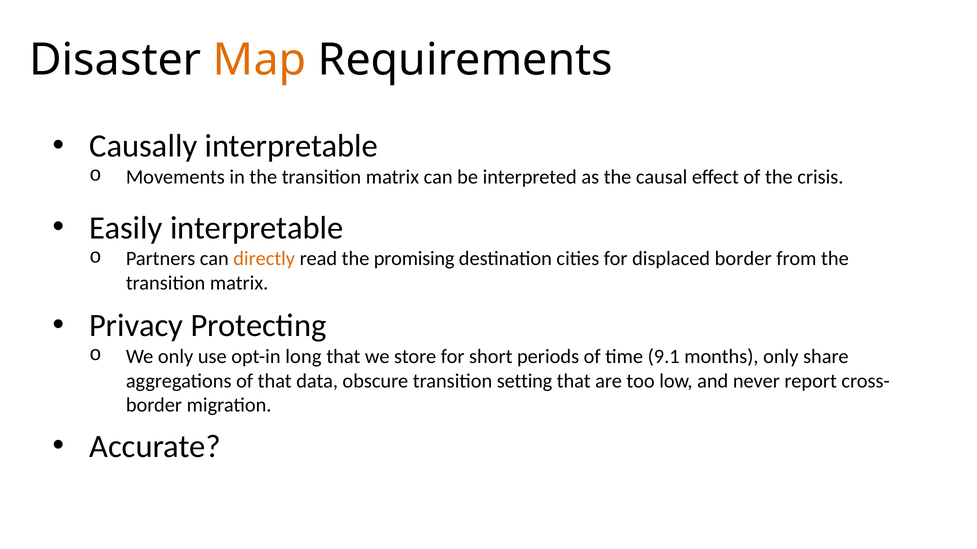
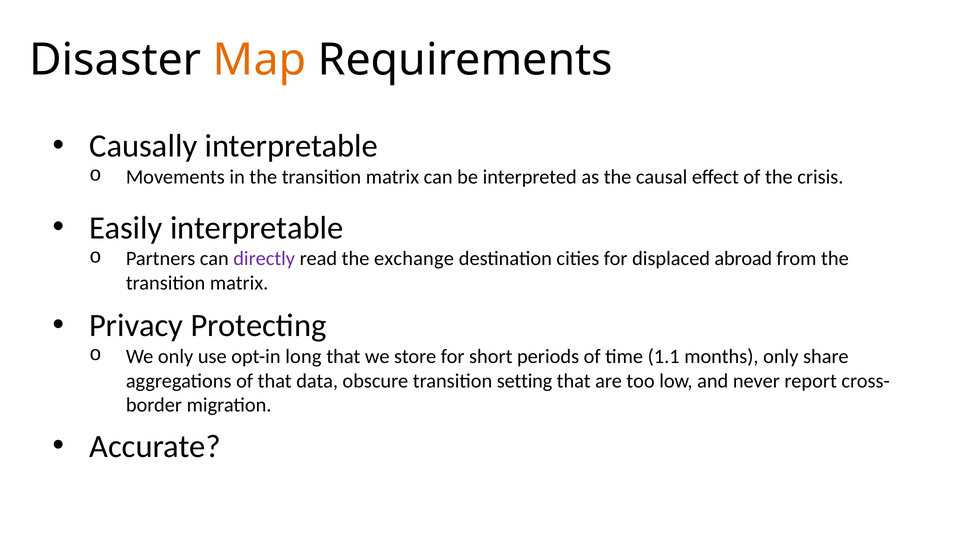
directly colour: orange -> purple (264, 259)
promising: promising -> exchange (414, 259)
displaced border: border -> abroad (743, 259)
9.1: 9.1 -> 1.1 (664, 357)
